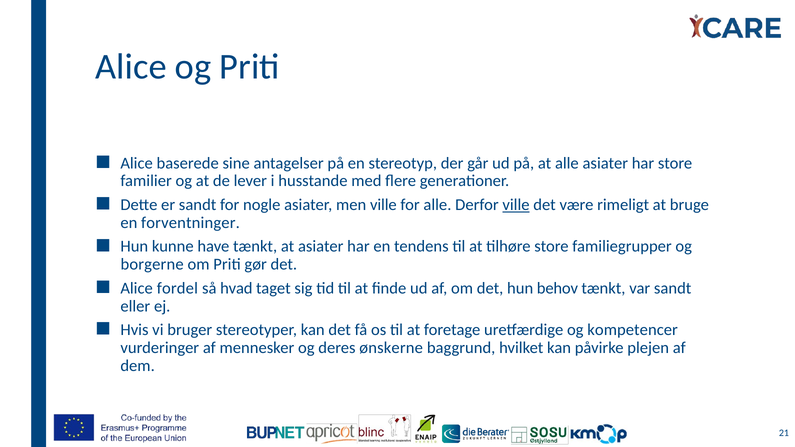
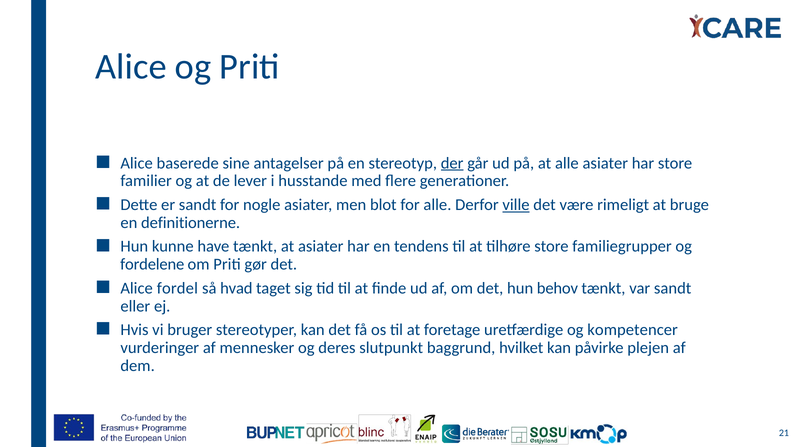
der underline: none -> present (452, 163)
men ville: ville -> blot (383, 205)
forventninger: forventninger -> definitionerne (191, 223)
borgerne: borgerne -> fordelene (152, 265)
ønskerne: ønskerne -> slutpunkt (391, 348)
